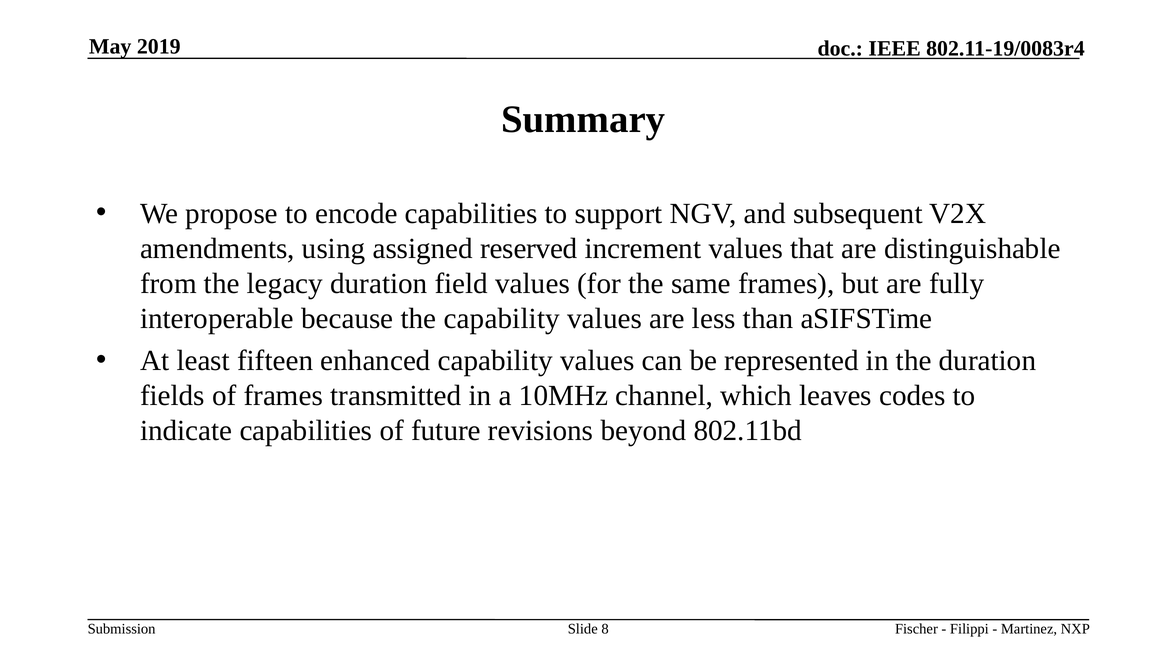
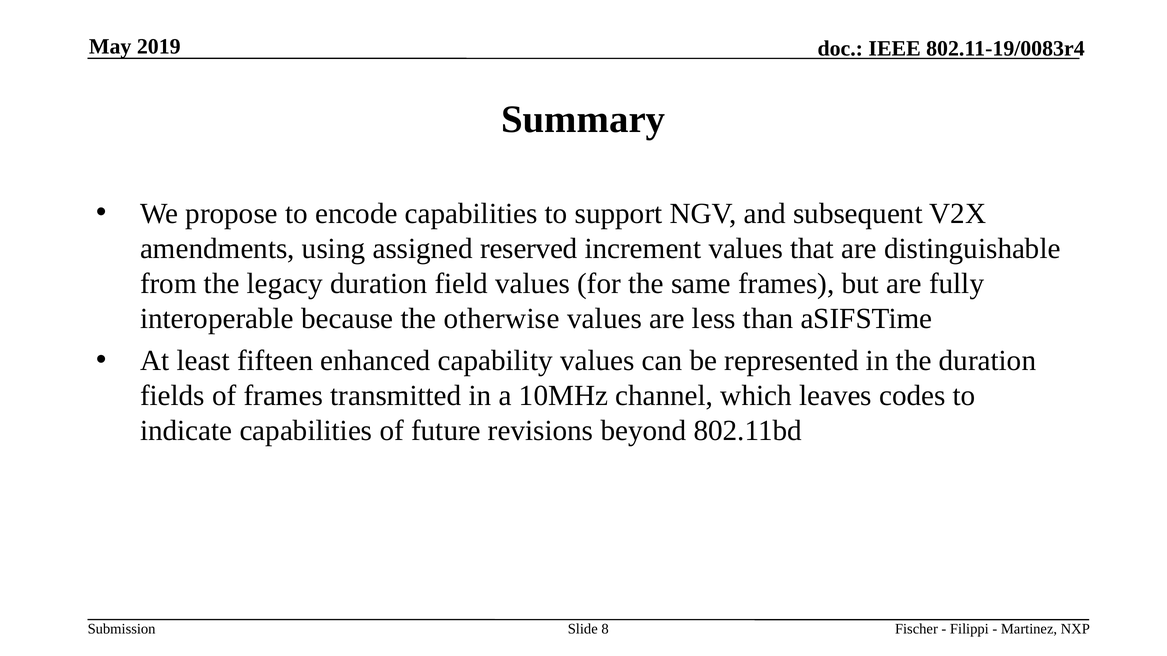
the capability: capability -> otherwise (502, 319)
